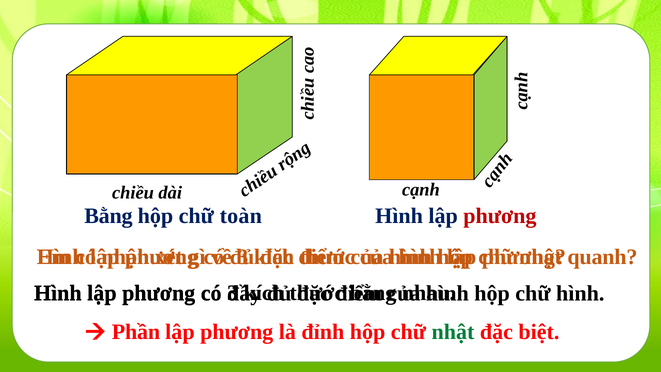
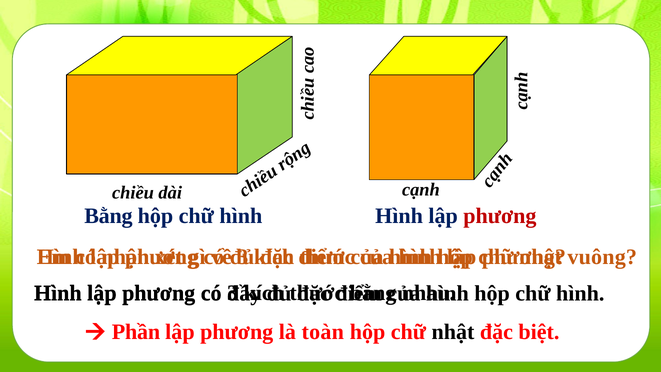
toàn: toàn -> hình (241, 216)
quanh: quanh -> vuông (602, 257)
đỉnh: đỉnh -> toàn (323, 332)
nhật colour: green -> black (453, 332)
